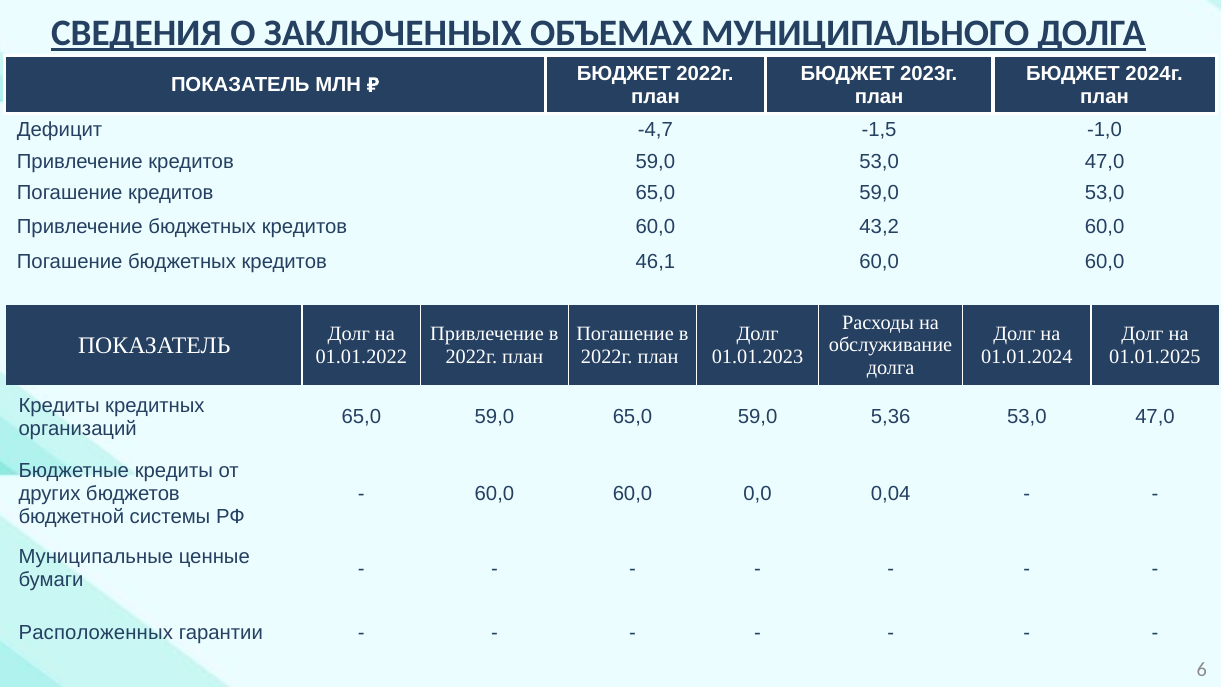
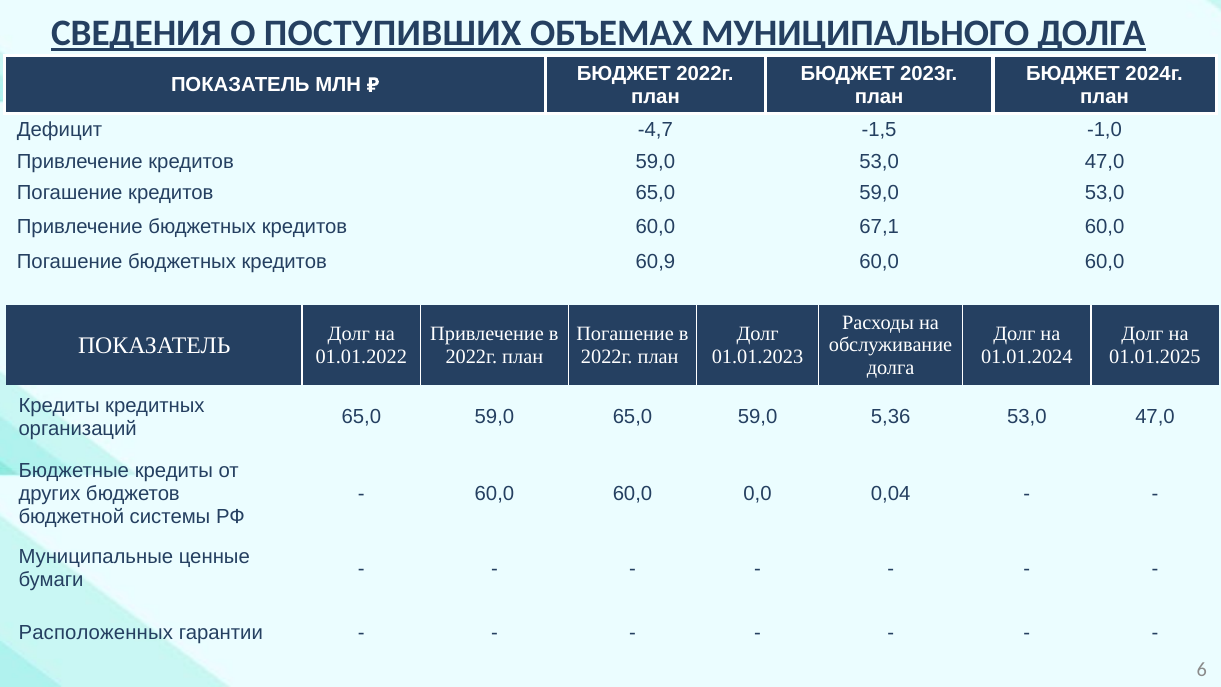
ЗАКЛЮЧЕННЫХ: ЗАКЛЮЧЕННЫХ -> ПОСТУПИВШИХ (393, 33)
43,2: 43,2 -> 67,1 (879, 226)
46,1: 46,1 -> 60,9 (655, 261)
